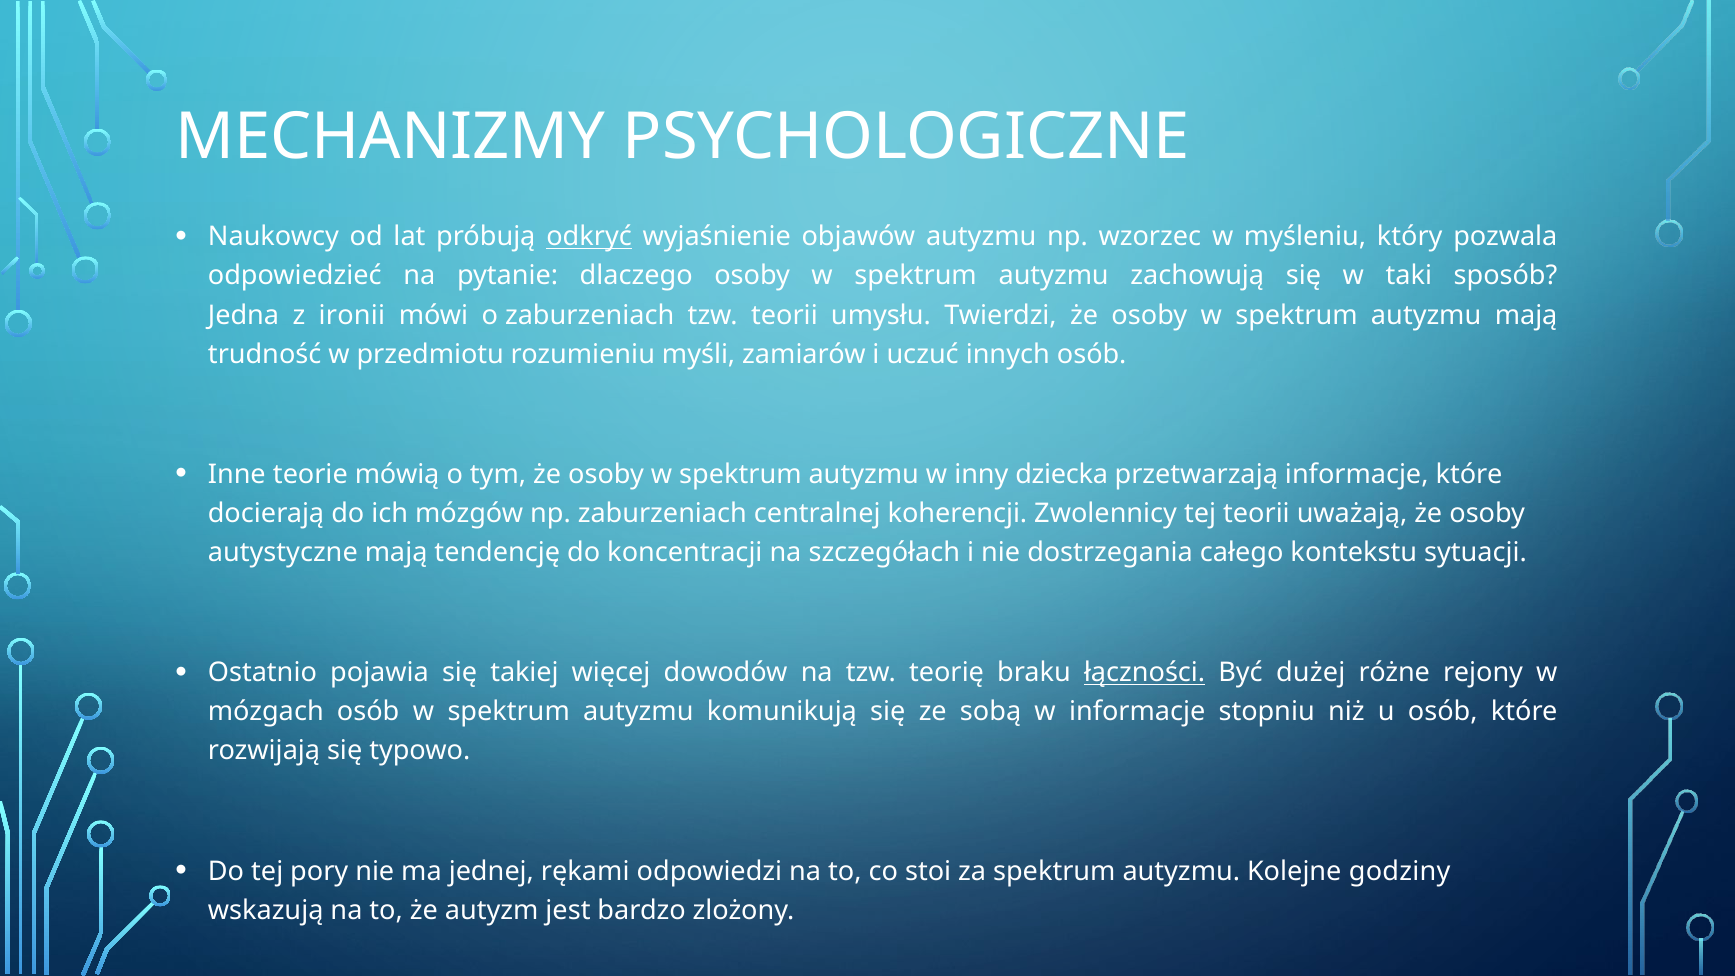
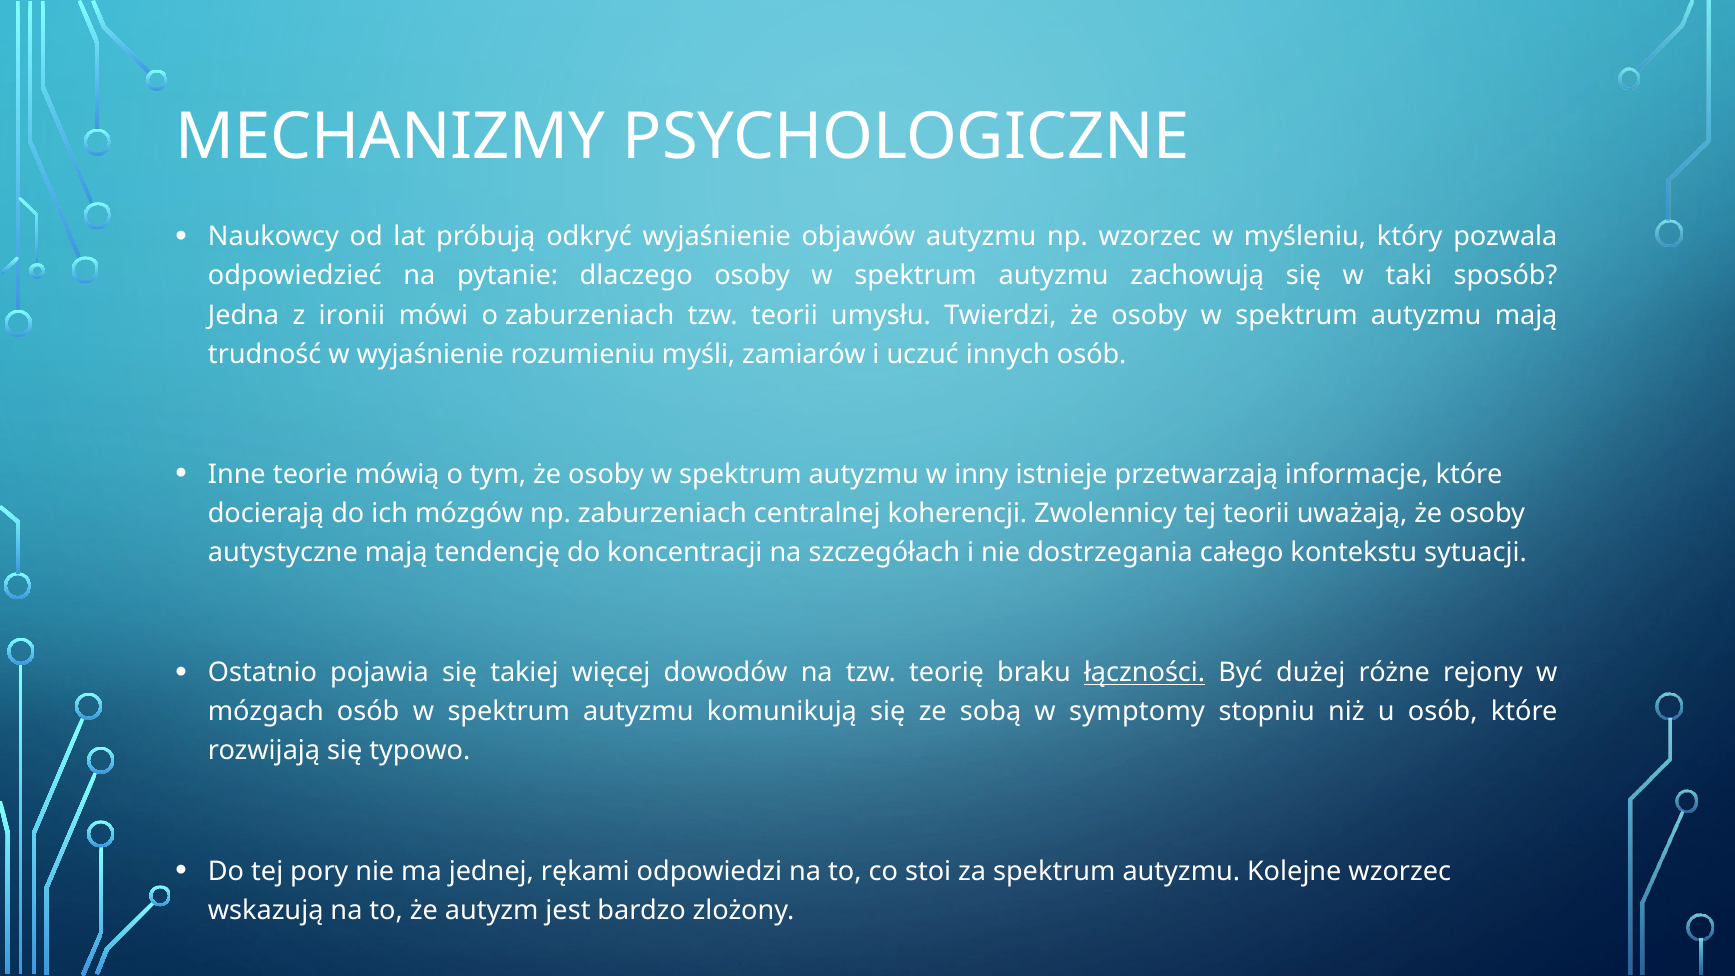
odkryć underline: present -> none (589, 237)
w przedmiotu: przedmiotu -> wyjaśnienie (430, 354)
dziecka: dziecka -> istnieje (1062, 474)
w informacje: informacje -> symptomy (1137, 712)
Kolejne godziny: godziny -> wzorzec (1400, 871)
